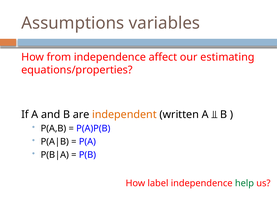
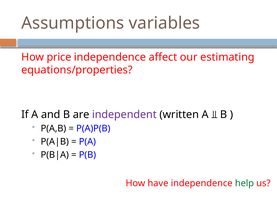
from: from -> price (59, 57)
independent colour: orange -> purple (124, 114)
label: label -> have (158, 183)
